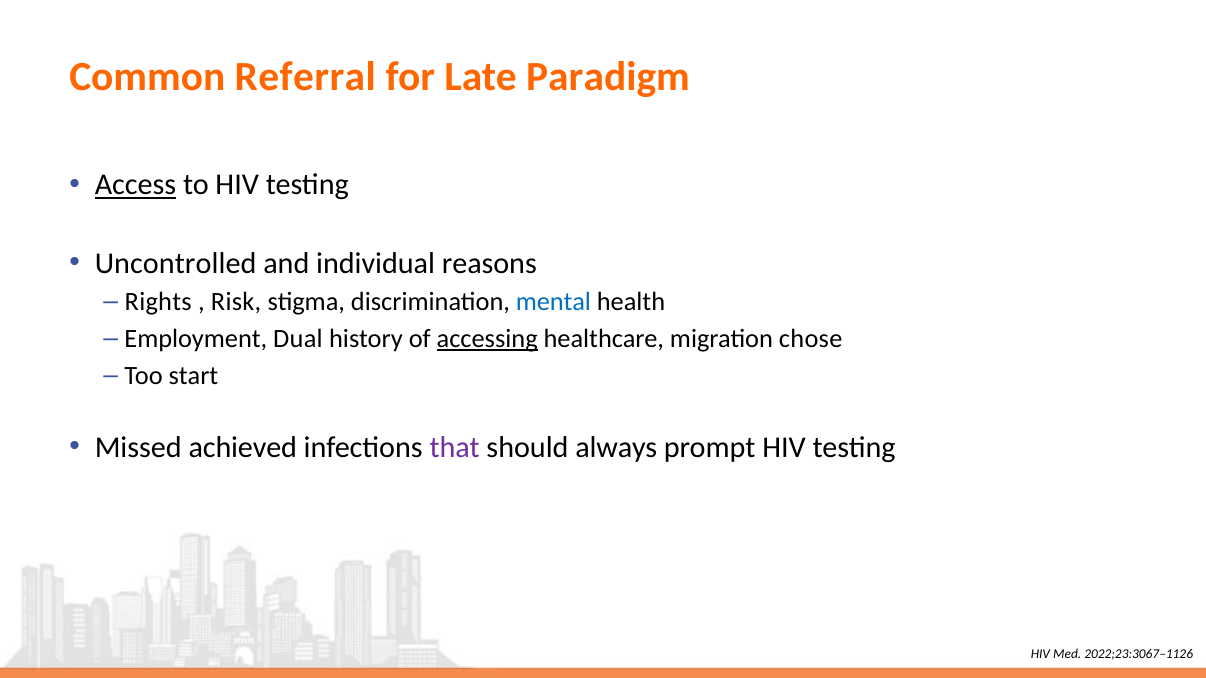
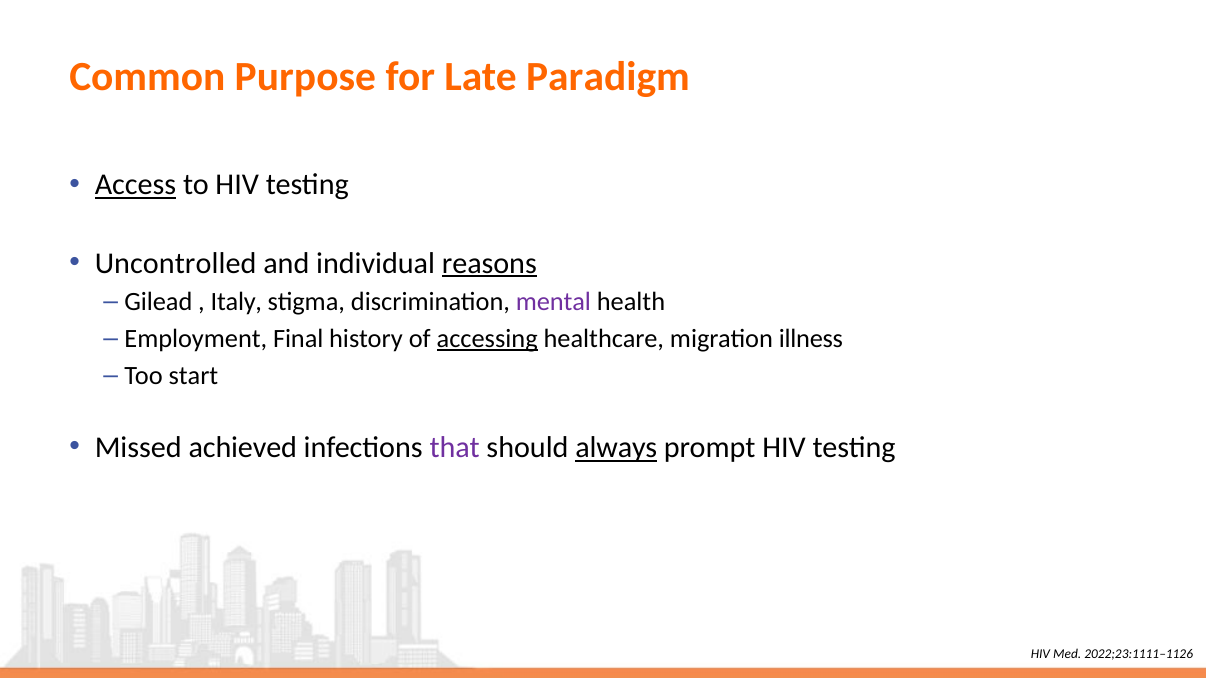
Referral: Referral -> Purpose (305, 77)
reasons underline: none -> present (489, 263)
Rights: Rights -> Gilead (158, 302)
Risk: Risk -> Italy (236, 302)
mental colour: blue -> purple (553, 302)
Dual: Dual -> Final (298, 339)
chose: chose -> illness (811, 339)
always underline: none -> present (616, 448)
2022;23:3067–1126: 2022;23:3067–1126 -> 2022;23:1111–1126 (1139, 655)
